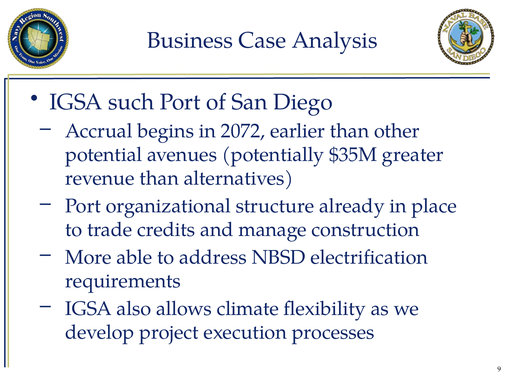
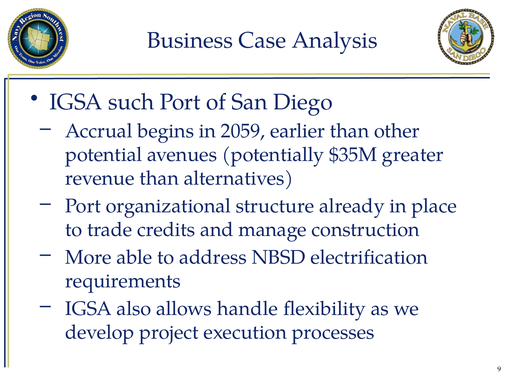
2072: 2072 -> 2059 (243, 131)
climate: climate -> handle (248, 308)
